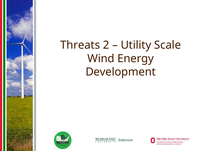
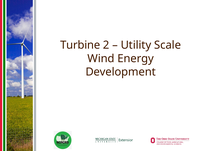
Threats: Threats -> Turbine (80, 45)
